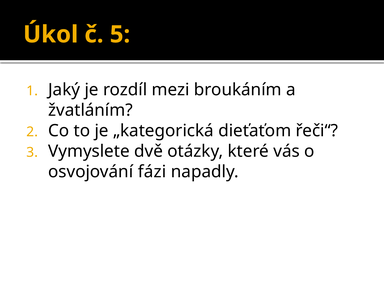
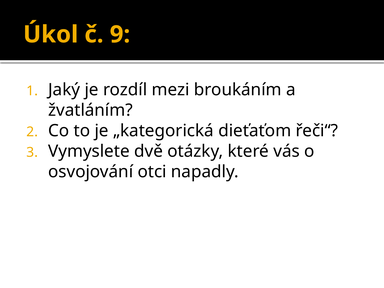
5: 5 -> 9 (120, 34)
fázi: fázi -> otci (152, 172)
